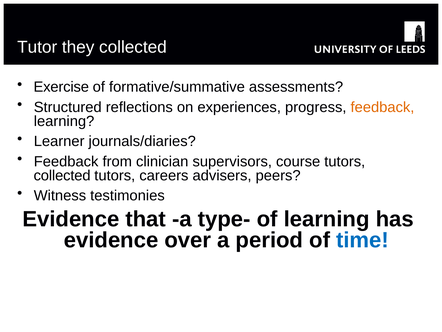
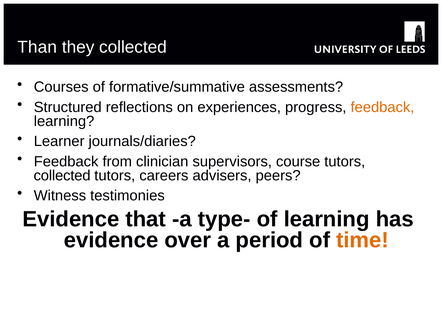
Tutor: Tutor -> Than (37, 47)
Exercise: Exercise -> Courses (61, 87)
time colour: blue -> orange (363, 240)
